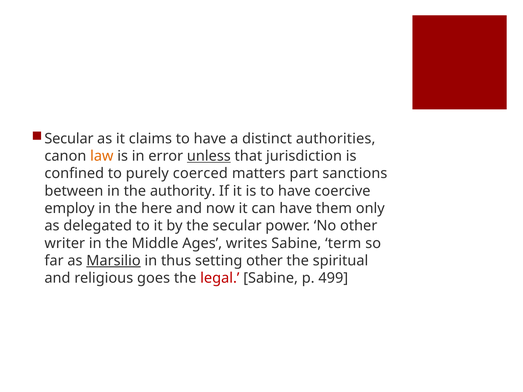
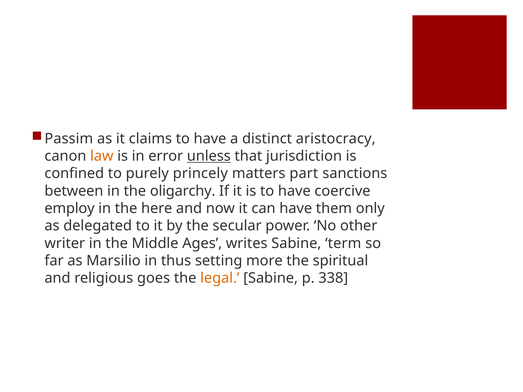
Secular: Secular -> Passim (69, 139)
authorities: authorities -> aristocracy (336, 139)
coerced: coerced -> princely (200, 174)
authority: authority -> oligarchy (183, 191)
Marsilio underline: present -> none (113, 261)
setting other: other -> more (264, 261)
legal colour: red -> orange (220, 278)
499: 499 -> 338 (333, 278)
